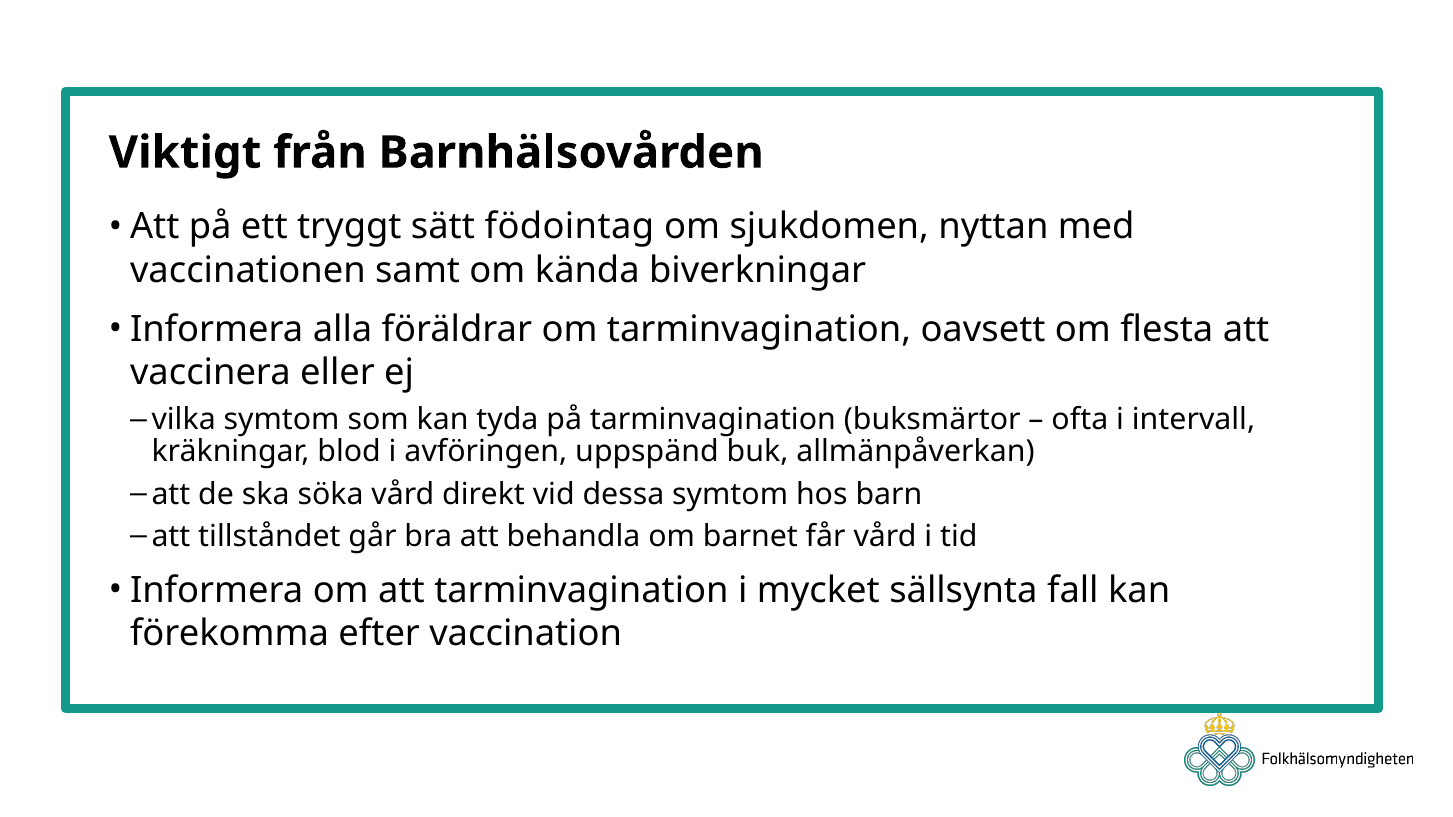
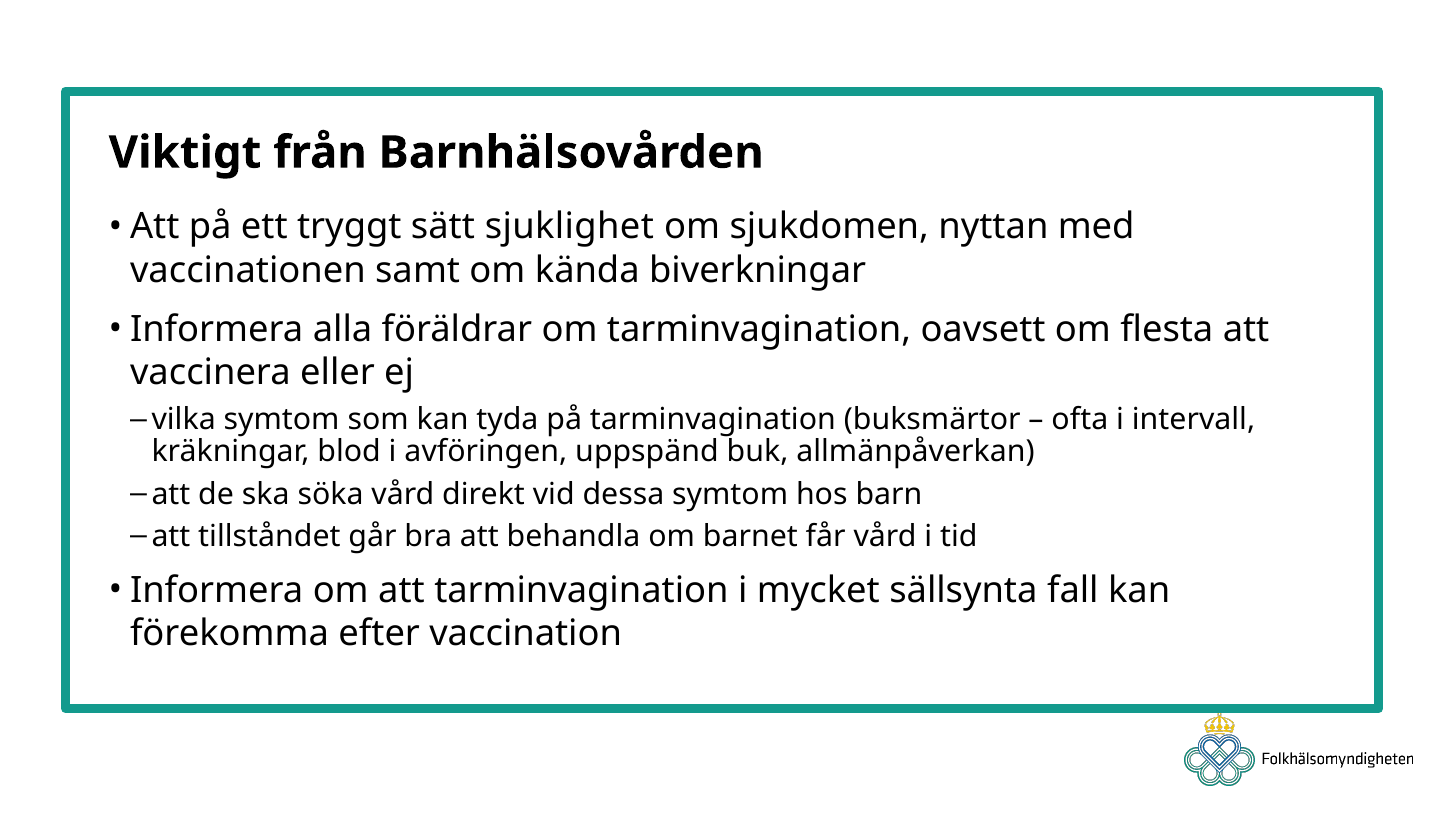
födointag: födointag -> sjuklighet (569, 227)
